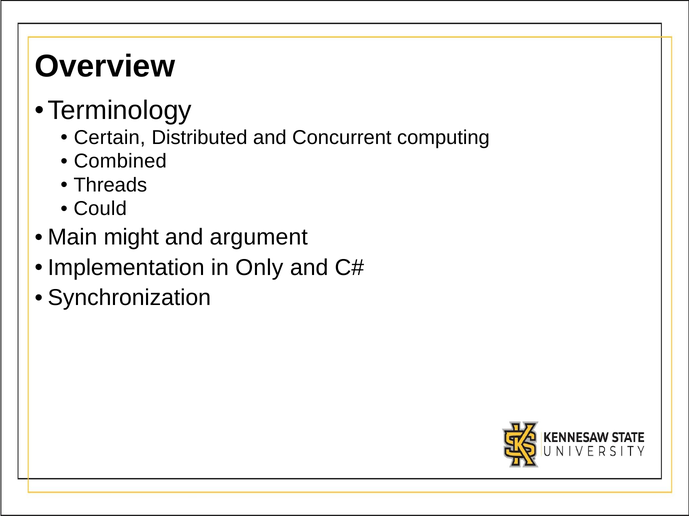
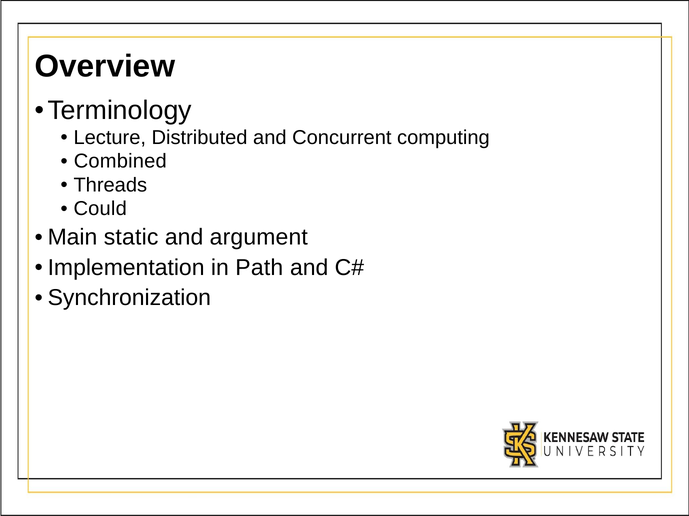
Certain: Certain -> Lecture (110, 138)
might: might -> static (131, 238)
Only: Only -> Path (259, 268)
